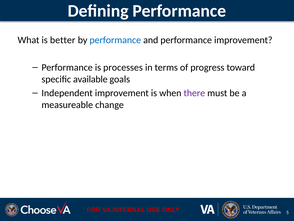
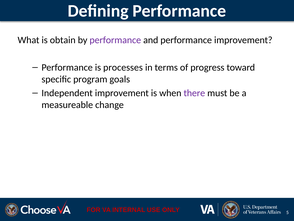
better: better -> obtain (63, 40)
performance colour: blue -> purple (115, 40)
available: available -> program (90, 79)
